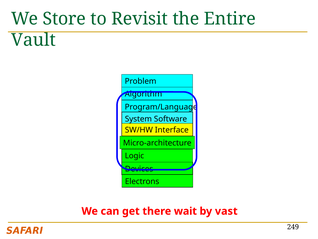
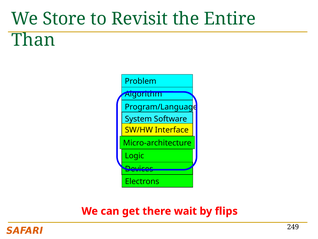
Vault: Vault -> Than (33, 40)
vast: vast -> flips (226, 211)
